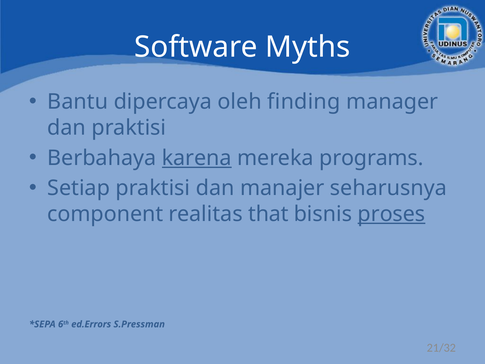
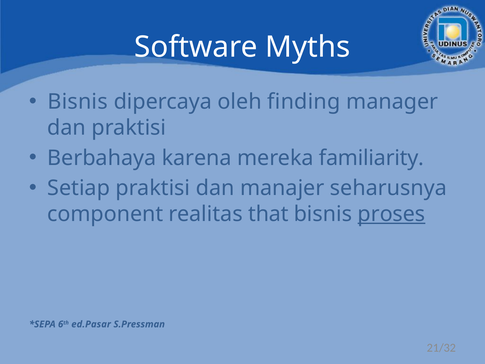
Bantu: Bantu -> Bisnis (78, 102)
karena underline: present -> none (197, 158)
programs: programs -> familiarity (371, 158)
ed.Errors: ed.Errors -> ed.Pasar (91, 324)
